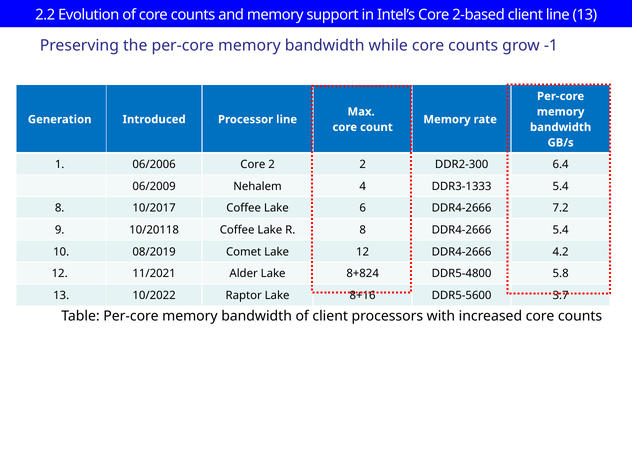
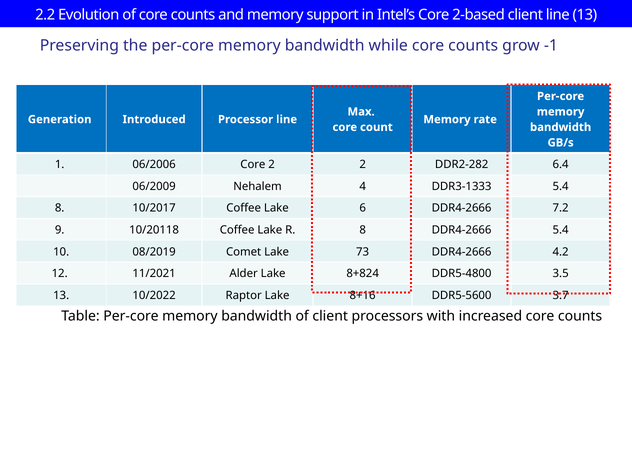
DDR2-300: DDR2-300 -> DDR2-282 (462, 164)
Lake 12: 12 -> 73 (363, 252)
5.8: 5.8 -> 3.5 (561, 274)
